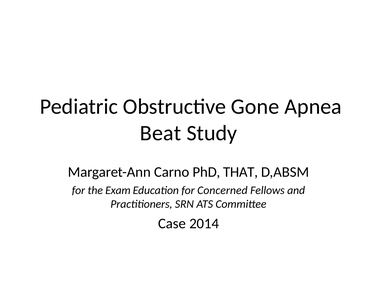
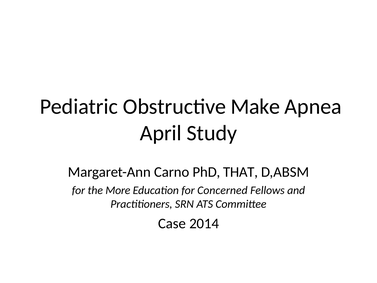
Gone: Gone -> Make (255, 106)
Beat: Beat -> April (161, 133)
Exam: Exam -> More (118, 190)
